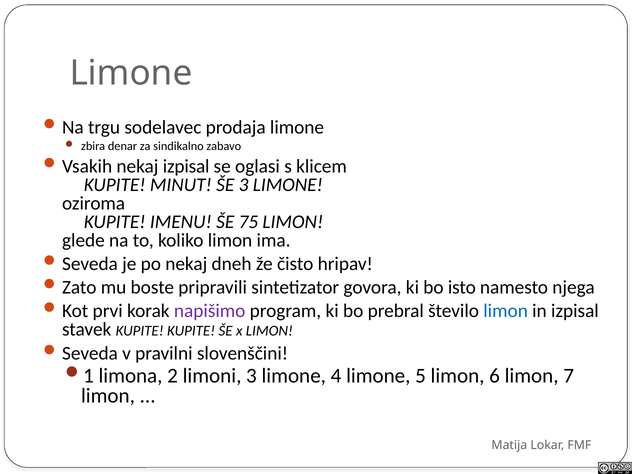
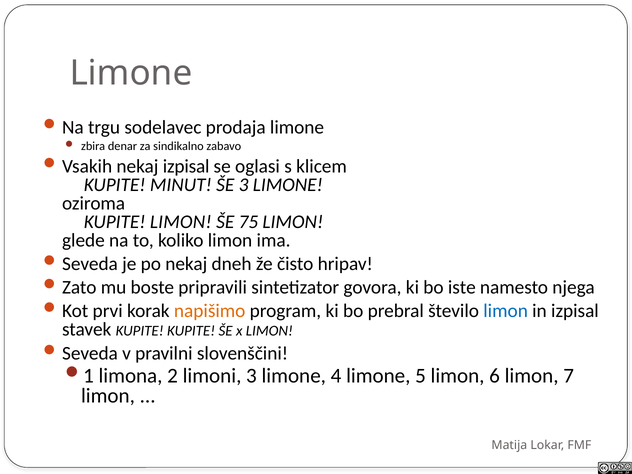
KUPITE IMENU: IMENU -> LIMON (181, 222)
isto: isto -> iste (462, 287)
napišimo colour: purple -> orange (210, 311)
